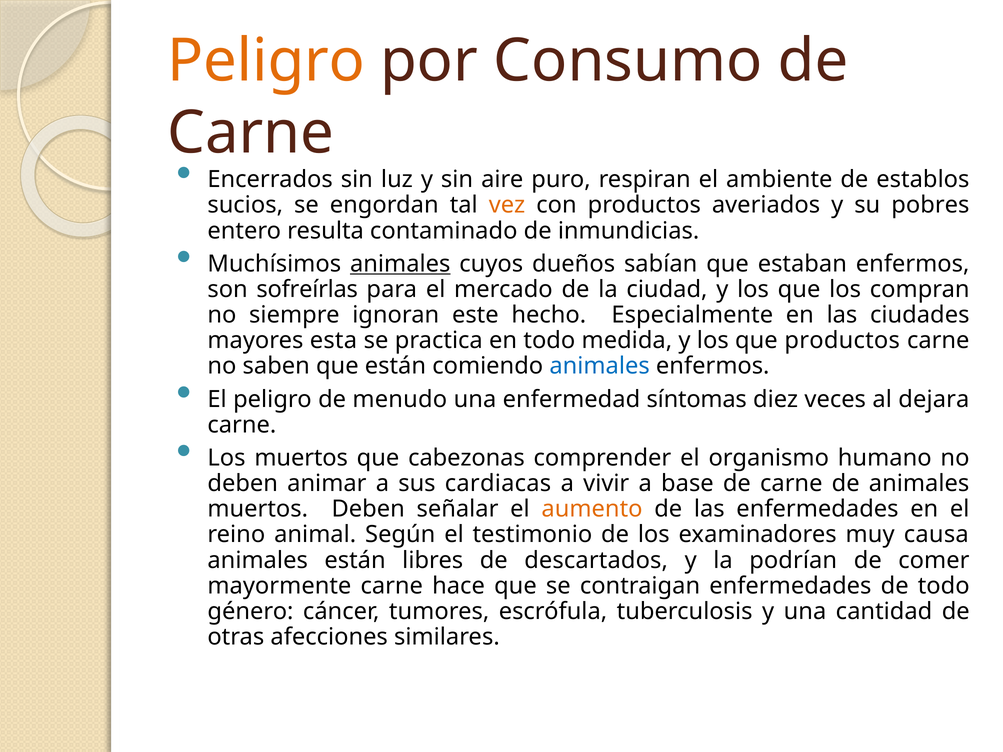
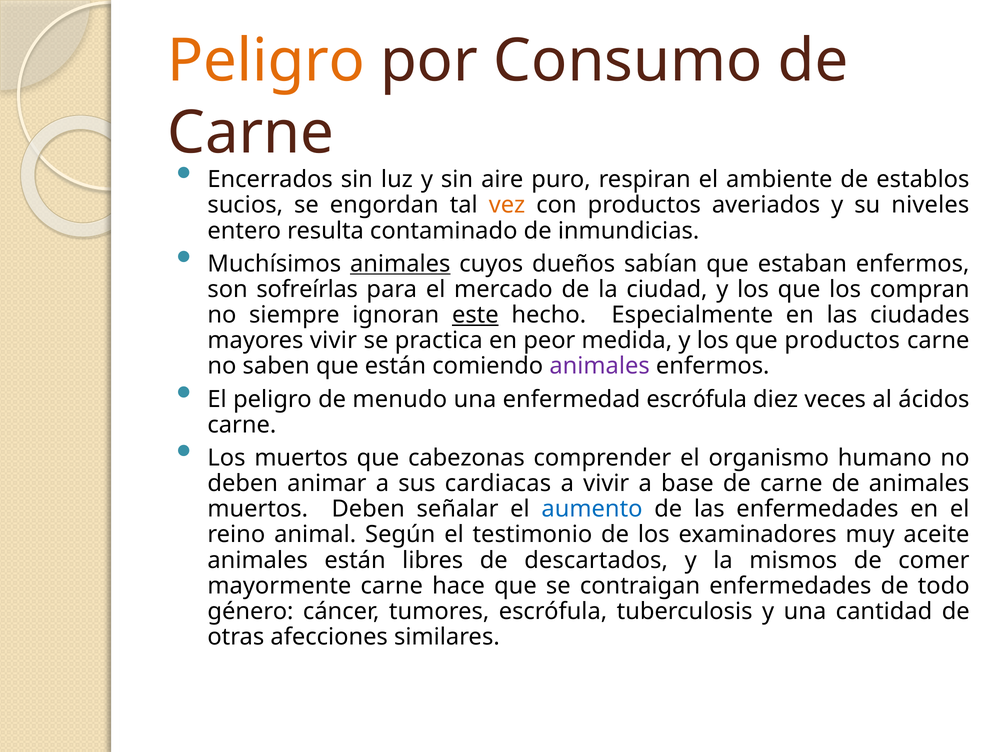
pobres: pobres -> niveles (930, 205)
este underline: none -> present (475, 315)
mayores esta: esta -> vivir (333, 341)
en todo: todo -> peor (549, 341)
animales colour: blue -> purple (600, 366)
enfermedad síntomas: síntomas -> escrófula (697, 399)
dejara: dejara -> ácidos (934, 399)
aumento colour: orange -> blue (592, 509)
causa: causa -> aceite (936, 535)
podrían: podrían -> mismos (793, 560)
